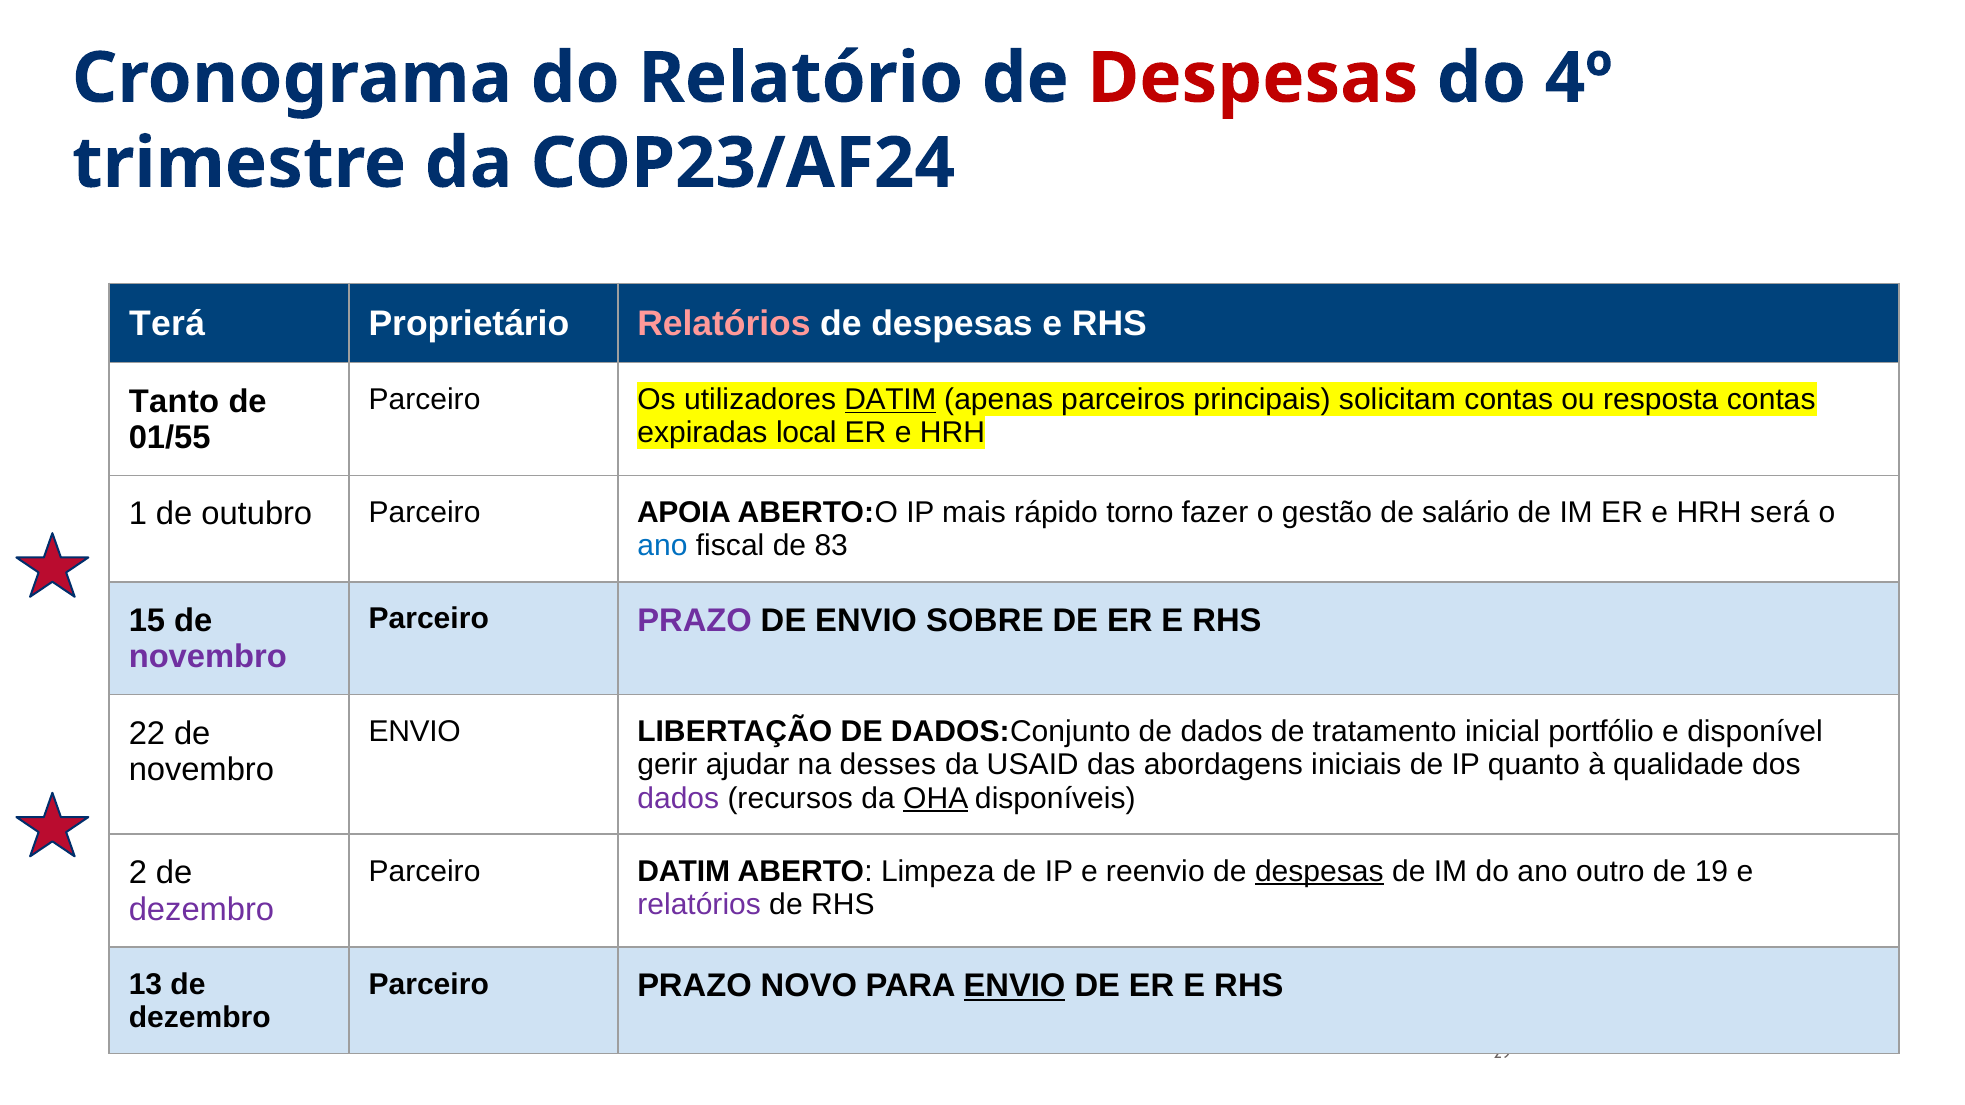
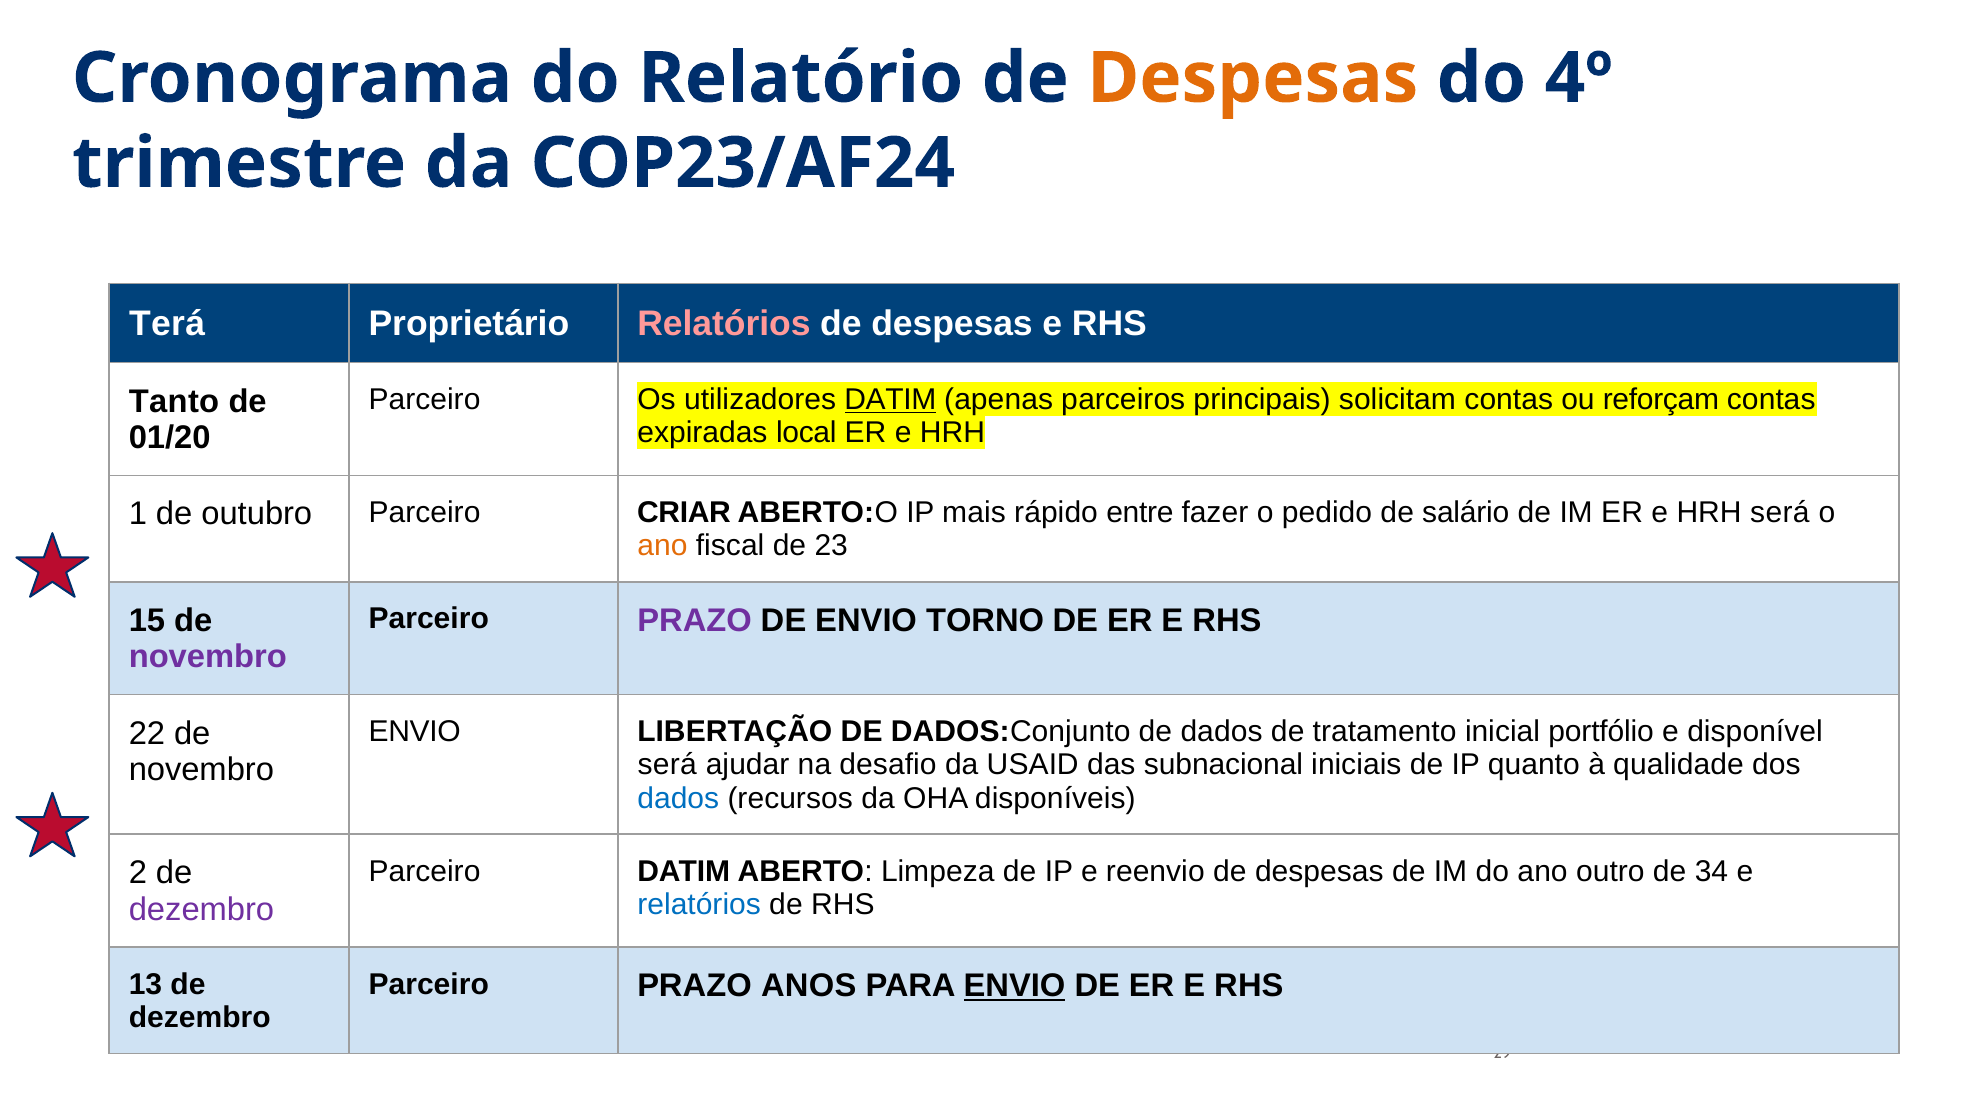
Despesas colour: red -> orange (1253, 78)
resposta: resposta -> reforçam (1661, 400)
01/55: 01/55 -> 01/20 (170, 438)
APOIA: APOIA -> CRIAR (684, 513)
torno: torno -> entre (1140, 513)
gestão: gestão -> pedido (1327, 513)
ano colour: blue -> orange (662, 546)
83: 83 -> 23 (831, 546)
SOBRE: SOBRE -> TORNO (985, 621)
gerir: gerir -> será (667, 765)
desses: desses -> desafio (888, 765)
abordagens: abordagens -> subnacional (1223, 765)
dados colour: purple -> blue (678, 799)
OHA underline: present -> none (936, 799)
despesas underline: present -> none (1319, 872)
19: 19 -> 34 (1711, 872)
relatórios colour: purple -> blue (699, 905)
NOVO: NOVO -> ANOS (809, 986)
